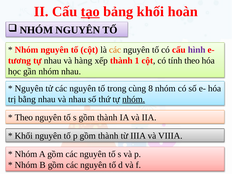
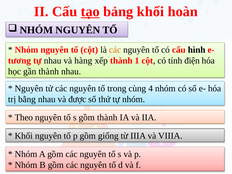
hình colour: purple -> black (197, 50)
tính theo: theo -> điện (192, 61)
gần nhóm: nhóm -> thành (49, 71)
8: 8 -> 4 (151, 88)
và nhau: nhau -> được (77, 99)
nhóm underline: present -> none (134, 99)
p gồm thành: thành -> giống (108, 136)
